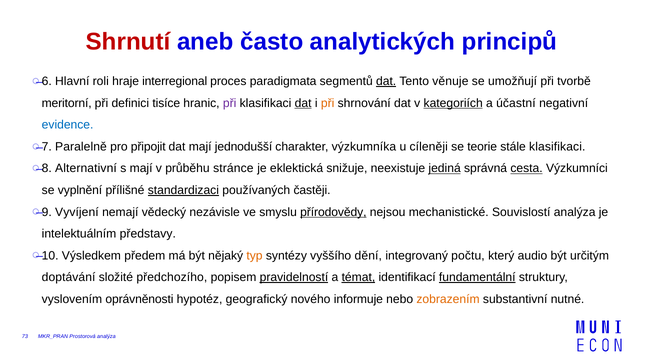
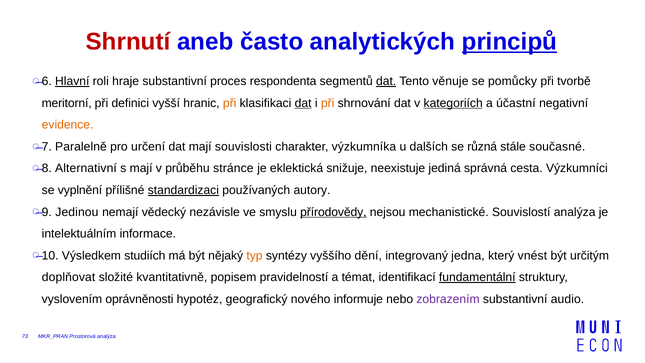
principů underline: none -> present (509, 42)
Hlavní underline: none -> present (72, 81)
hraje interregional: interregional -> substantivní (175, 81)
paradigmata: paradigmata -> respondenta (283, 81)
umožňují: umožňují -> pomůcky (513, 81)
tisíce: tisíce -> vyšší (166, 103)
při colour: purple -> orange (230, 103)
evidence colour: blue -> orange (68, 125)
připojit: připojit -> určení (148, 147)
jednodušší: jednodušší -> souvislosti (243, 147)
cíleněji: cíleněji -> dalších (429, 147)
teorie: teorie -> různá (482, 147)
stále klasifikaci: klasifikaci -> současné (557, 147)
jediná underline: present -> none (445, 168)
cesta underline: present -> none (527, 168)
častěji: častěji -> autory (312, 190)
Vyvíjení: Vyvíjení -> Jedinou (77, 212)
představy: představy -> informace (148, 234)
předem: předem -> studiích (145, 255)
počtu: počtu -> jedna (468, 255)
audio: audio -> vnést (532, 255)
doptávání: doptávání -> doplňovat (69, 277)
předchozího: předchozího -> kvantitativně (172, 277)
pravidelností underline: present -> none (294, 277)
témat underline: present -> none (358, 277)
zobrazením colour: orange -> purple (448, 299)
nutné: nutné -> audio (568, 299)
